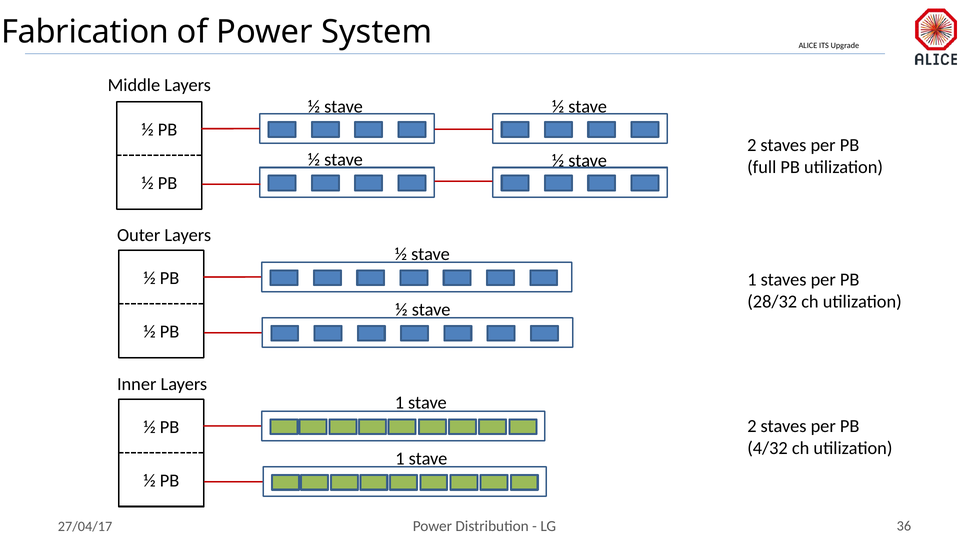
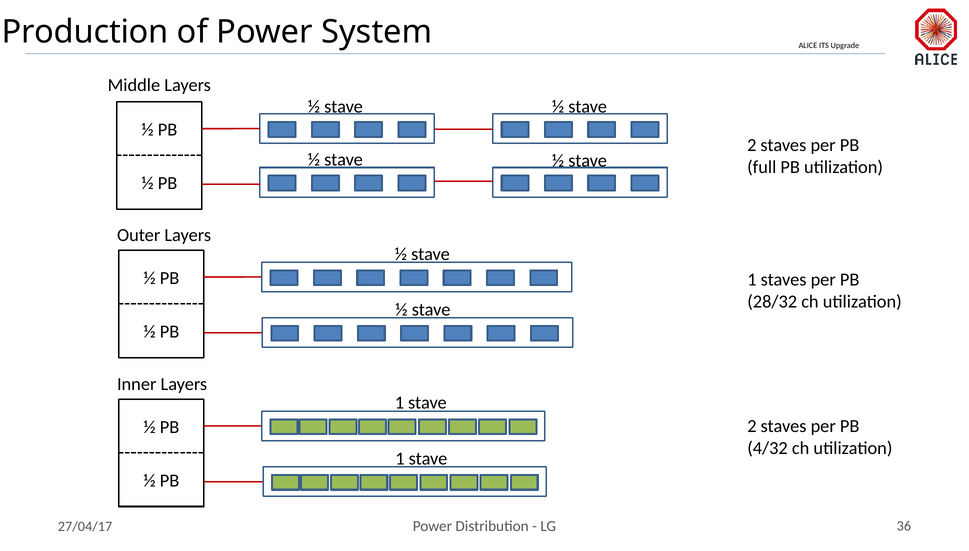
Fabrication: Fabrication -> Production (85, 32)
